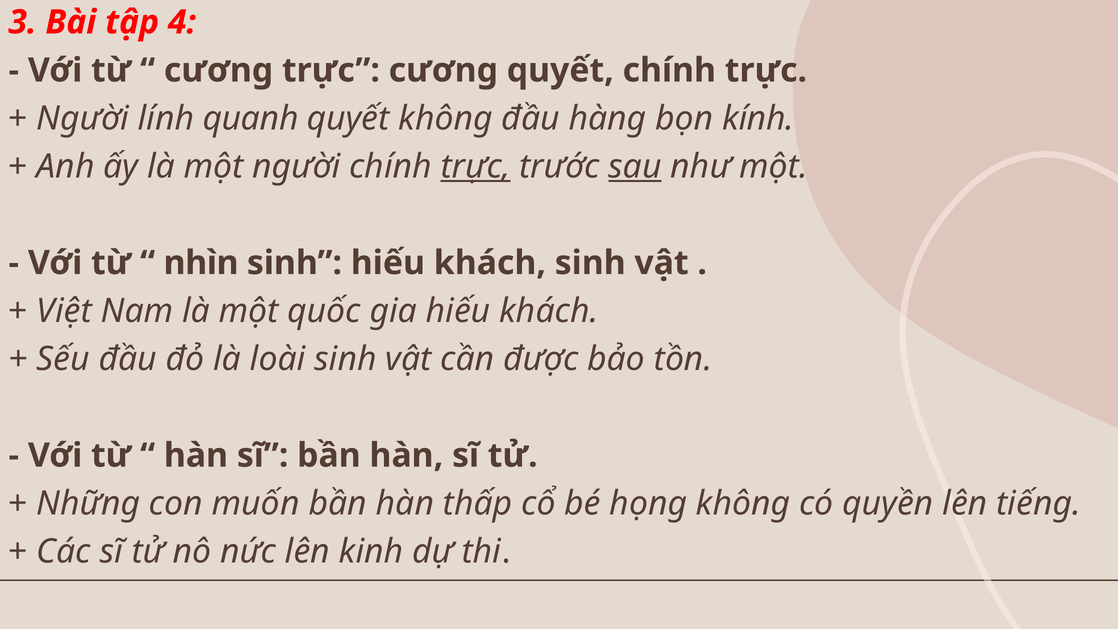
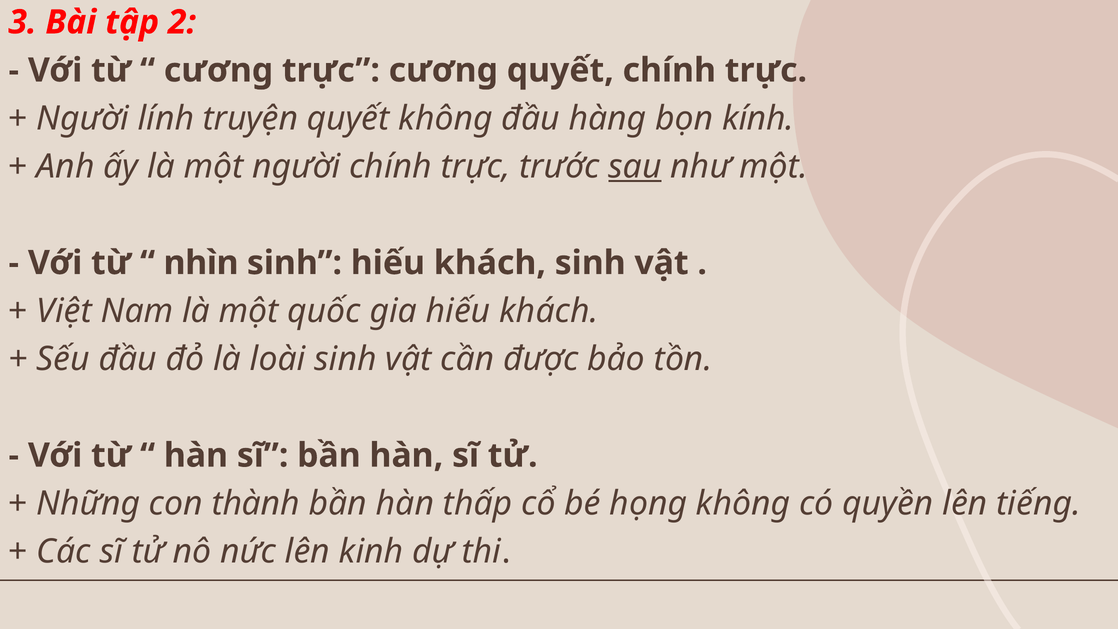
4: 4 -> 2 (182, 22)
quanh: quanh -> truyện (251, 118)
trực underline: present -> none (476, 167)
muốn: muốn -> thành (256, 504)
